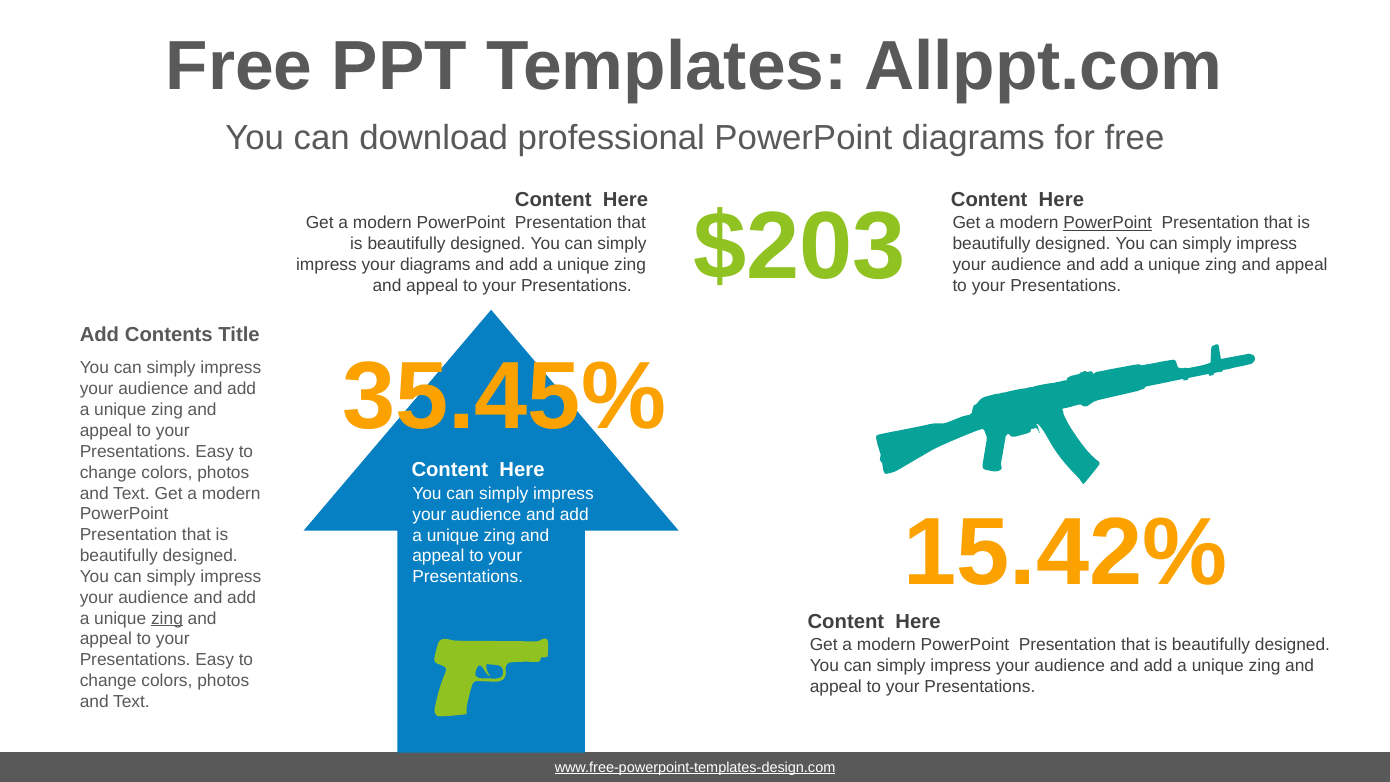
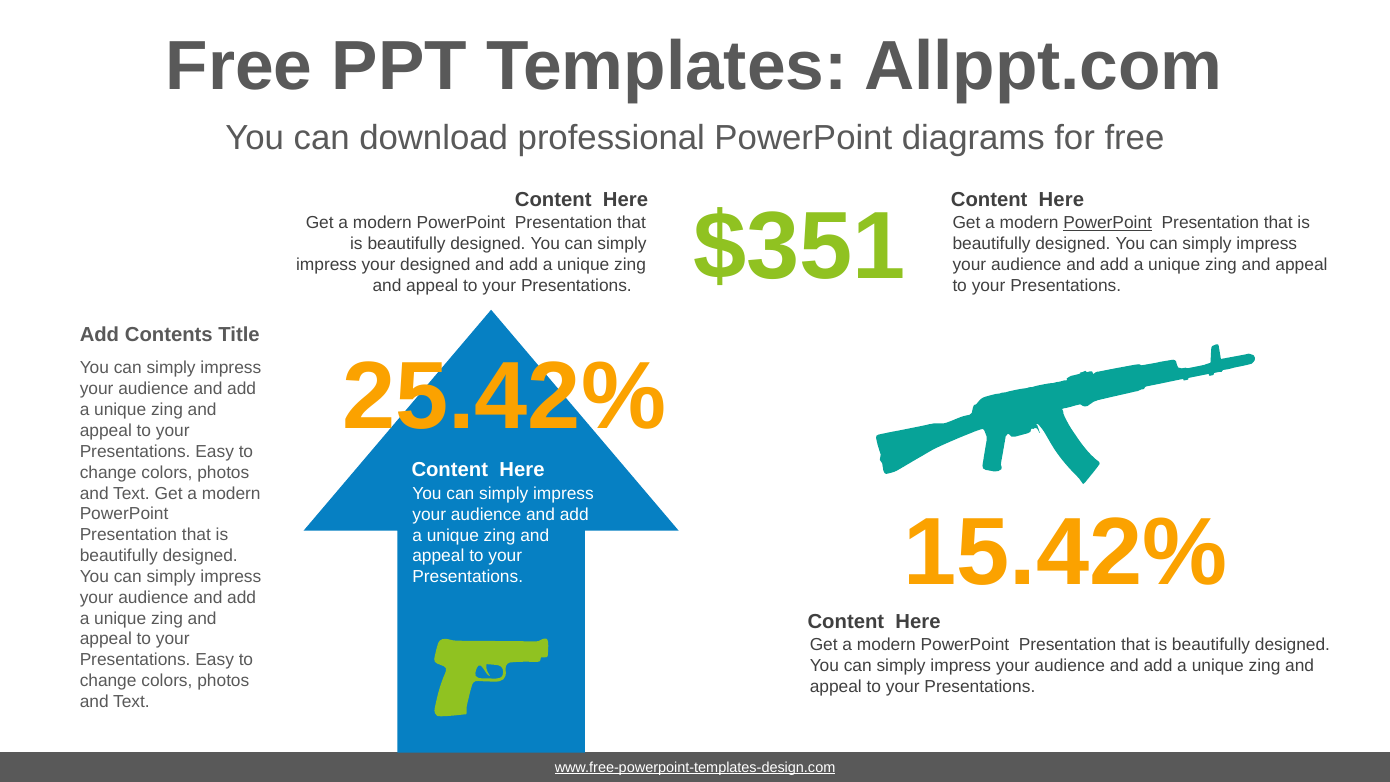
$203: $203 -> $351 (799, 247)
your diagrams: diagrams -> designed (435, 265)
35.45%: 35.45% -> 25.42% (504, 397)
zing underline: present -> none (167, 618)
